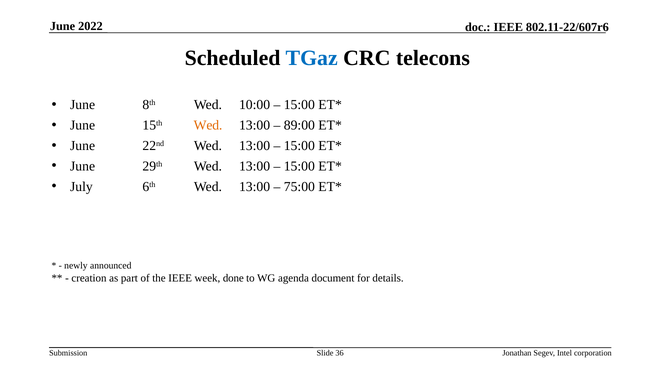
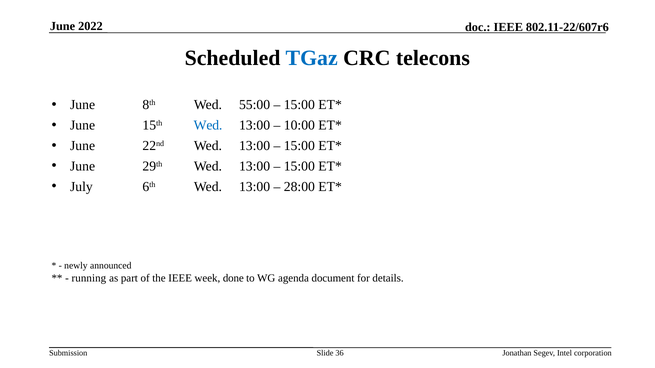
10:00: 10:00 -> 55:00 (255, 105)
Wed colour: orange -> blue (208, 125)
89:00: 89:00 -> 10:00 (299, 125)
75:00: 75:00 -> 28:00 (299, 187)
creation: creation -> running (89, 278)
